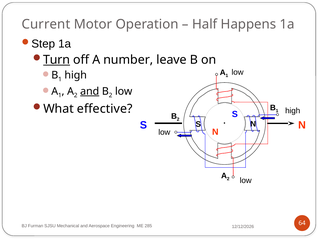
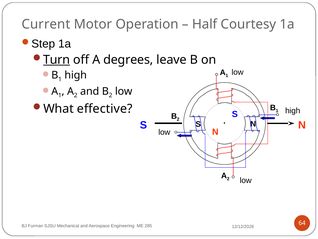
Happens: Happens -> Courtesy (248, 24)
number: number -> degrees (128, 60)
and underline: present -> none (90, 91)
